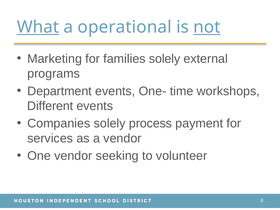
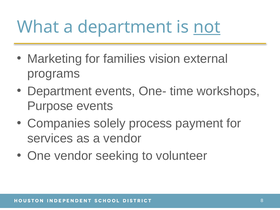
What underline: present -> none (38, 27)
a operational: operational -> department (125, 27)
families solely: solely -> vision (165, 59)
Different: Different -> Purpose (50, 106)
